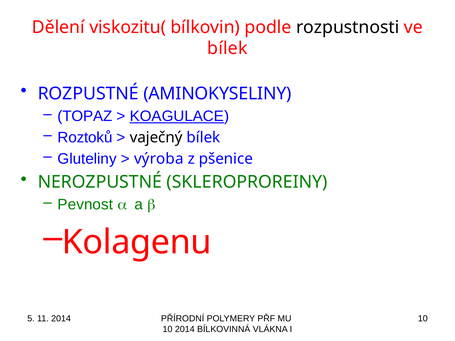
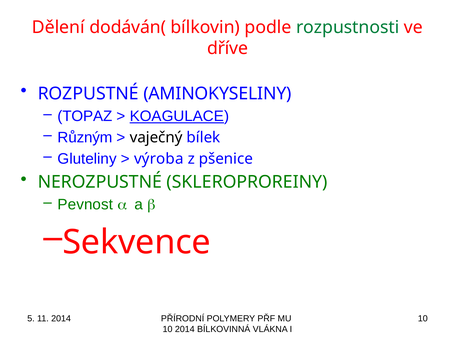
viskozitu(: viskozitu( -> dodáván( (128, 27)
rozpustnosti colour: black -> green (348, 27)
bílek: bílek -> dříve (228, 48)
Roztoků: Roztoků -> Různým (85, 138)
Kolagenu: Kolagenu -> Sekvence (137, 243)
